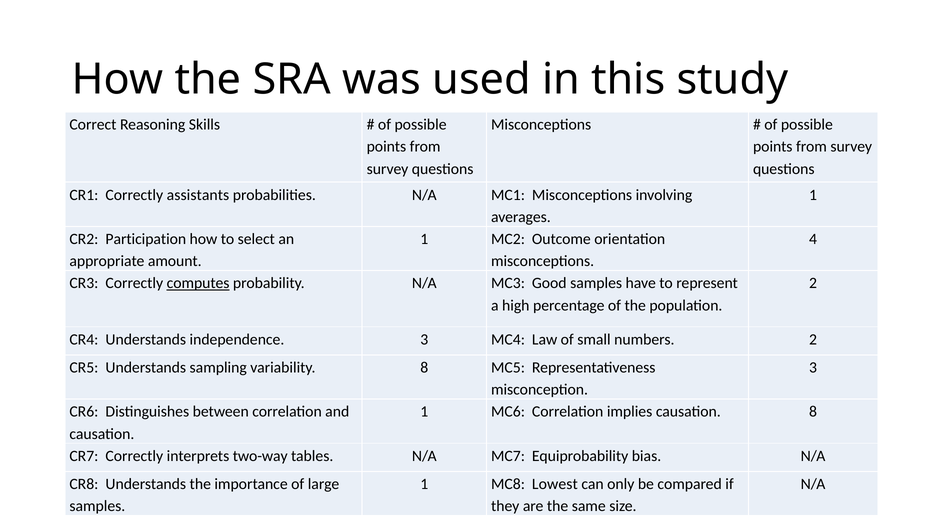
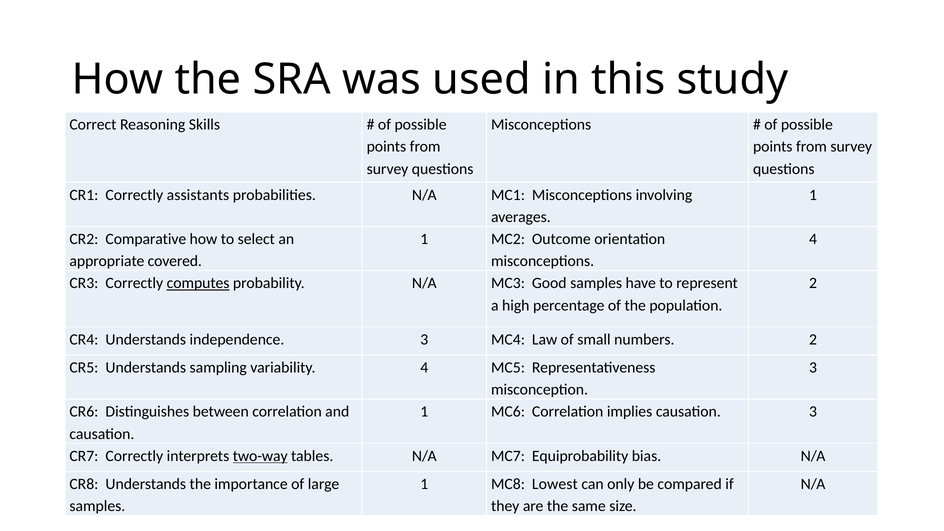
Participation: Participation -> Comparative (146, 239)
amount: amount -> covered (175, 261)
variability 8: 8 -> 4 (424, 368)
causation 8: 8 -> 3 (813, 412)
two-way underline: none -> present (260, 456)
